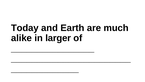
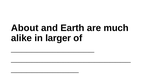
Today: Today -> About (25, 28)
